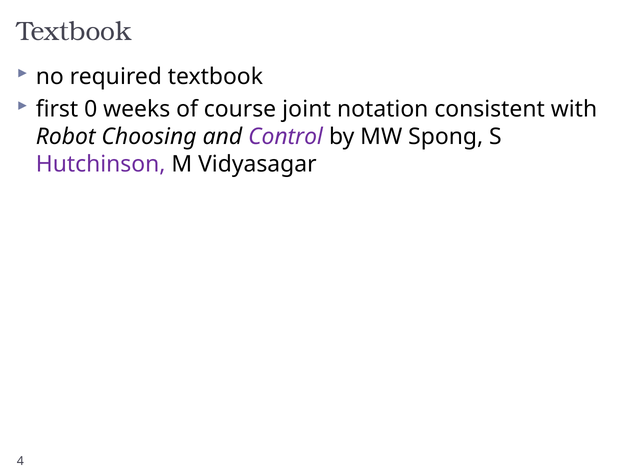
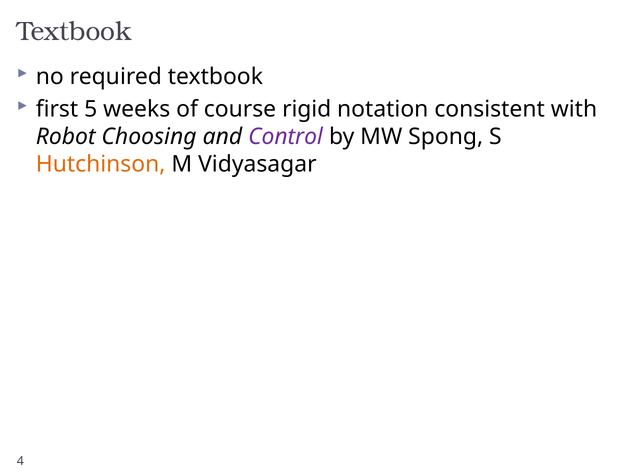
0: 0 -> 5 (91, 109)
joint: joint -> rigid (307, 109)
Hutchinson colour: purple -> orange (101, 164)
